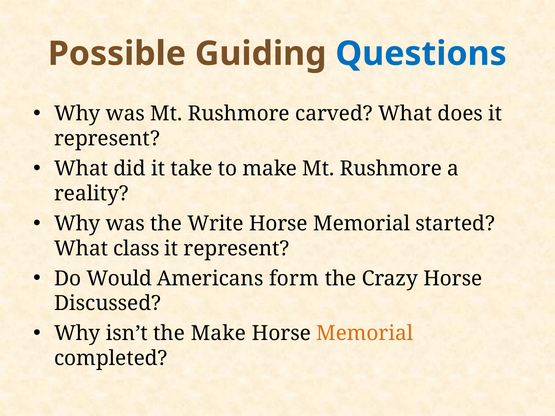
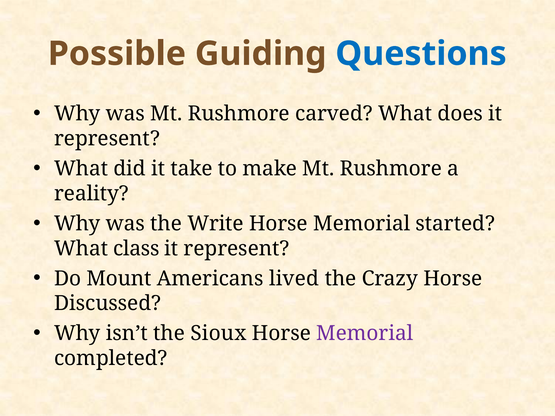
Would: Would -> Mount (119, 279)
form: form -> lived (294, 279)
the Make: Make -> Sioux (218, 334)
Memorial colour: orange -> purple (365, 334)
